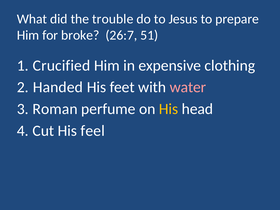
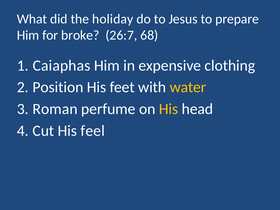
trouble: trouble -> holiday (113, 19)
51: 51 -> 68 (149, 35)
Crucified: Crucified -> Caiaphas (62, 65)
Handed: Handed -> Position (58, 87)
water colour: pink -> yellow (188, 87)
